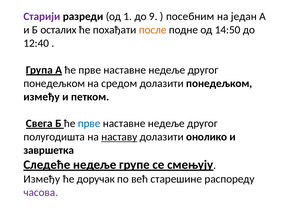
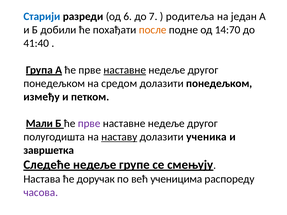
Старији colour: purple -> blue (42, 16)
1: 1 -> 6 (128, 16)
9: 9 -> 7 (153, 16)
посебним: посебним -> родитеља (190, 16)
осталих: осталих -> добили (58, 30)
14:50: 14:50 -> 14:70 (228, 30)
12:40: 12:40 -> 41:40 (36, 43)
наставне underline: none -> present (125, 70)
Свега: Свега -> Мали (39, 124)
прве colour: blue -> purple (89, 124)
онолико: онолико -> ученика (207, 137)
Између: Између -> Настава (42, 179)
старешине: старешине -> ученицима (176, 179)
